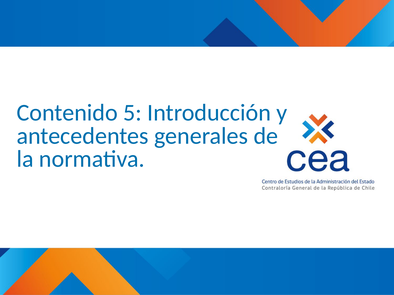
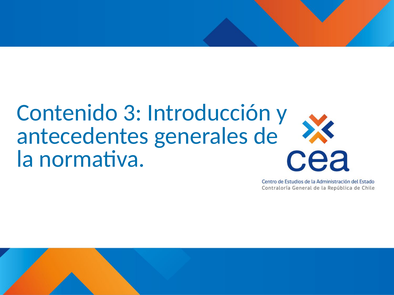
5: 5 -> 3 (132, 113)
